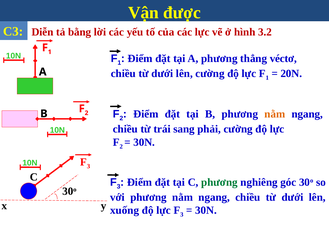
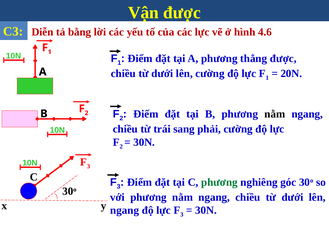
3.2: 3.2 -> 4.6 (265, 32)
thẳng véctơ: véctơ -> được (283, 59)
nằm colour: orange -> black (275, 114)
xuống: xuống -> ngang (125, 211)
